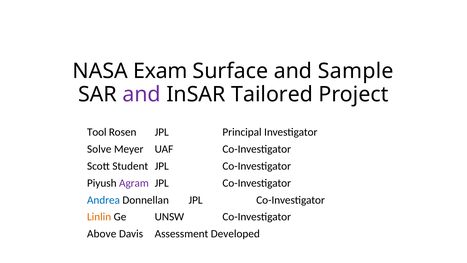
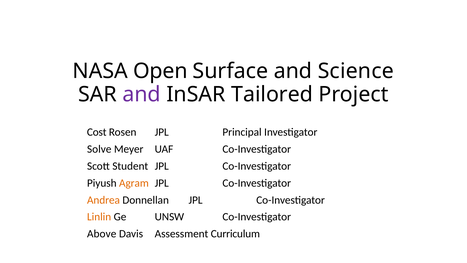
Exam: Exam -> Open (160, 71)
Sample: Sample -> Science (356, 71)
Tool: Tool -> Cost (97, 132)
Agram colour: purple -> orange (134, 183)
Andrea colour: blue -> orange (103, 200)
Developed: Developed -> Curriculum (235, 234)
